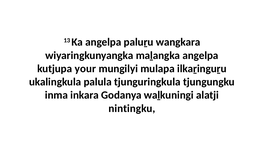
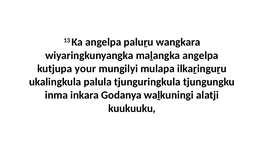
nintingku: nintingku -> kuukuuku (132, 108)
